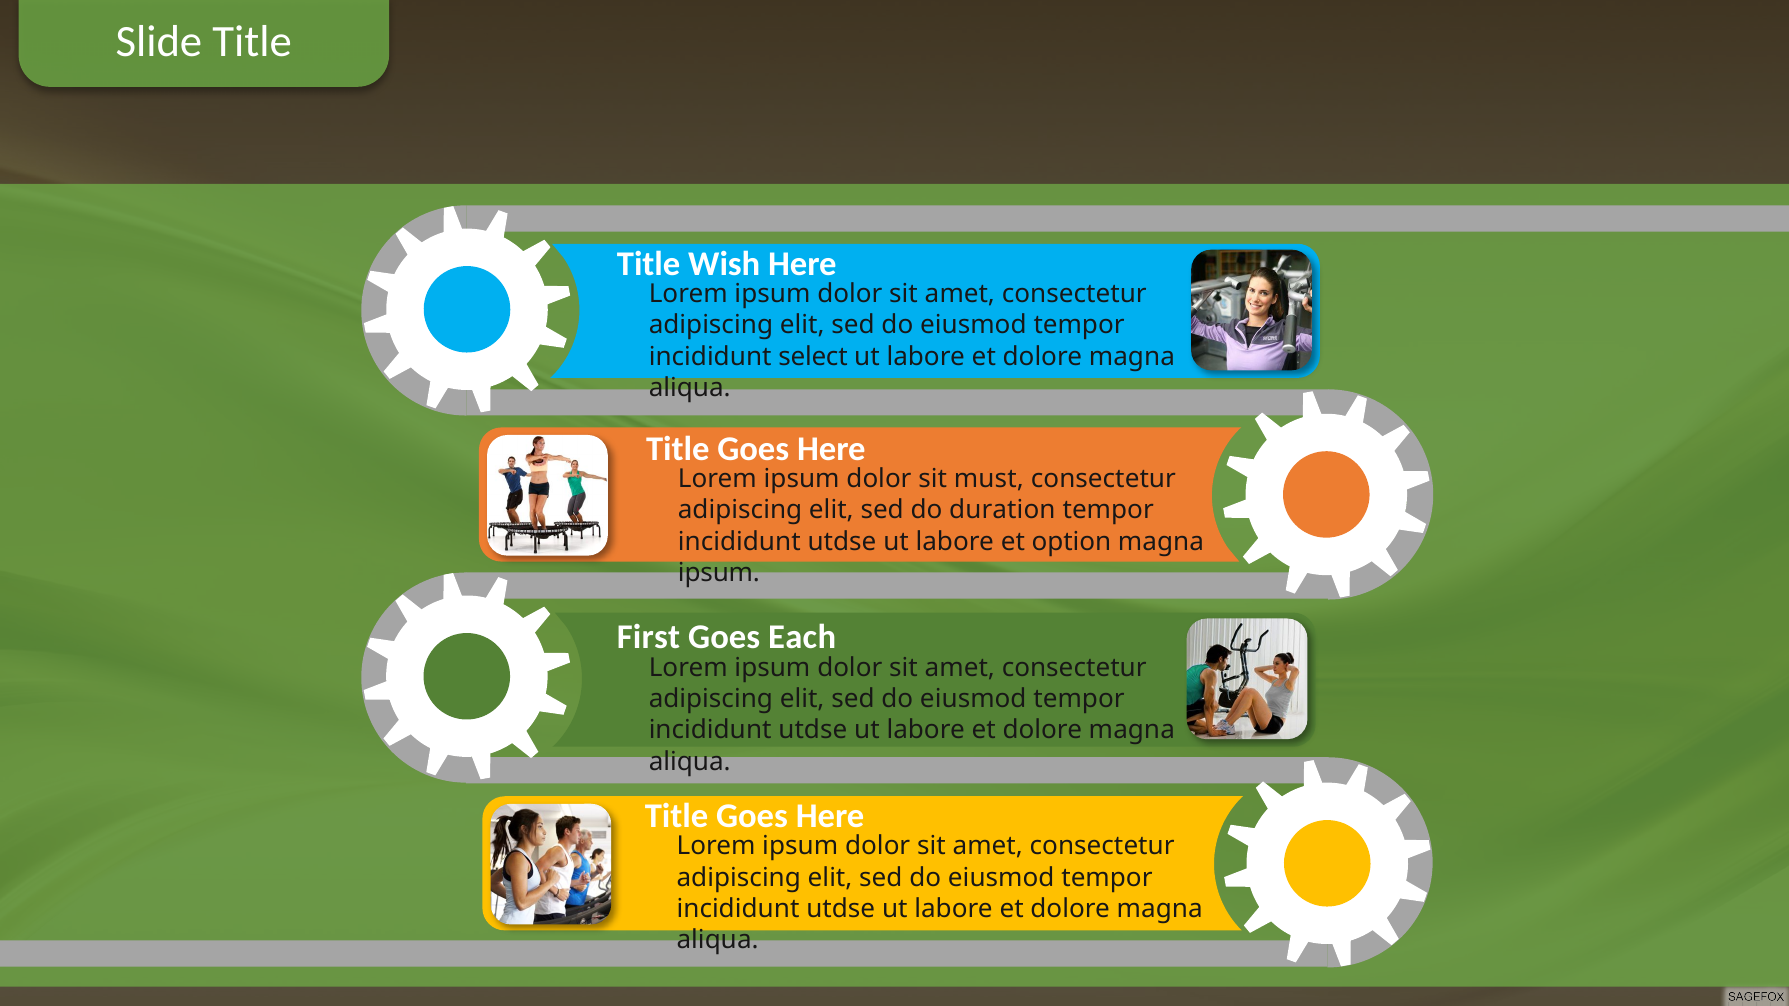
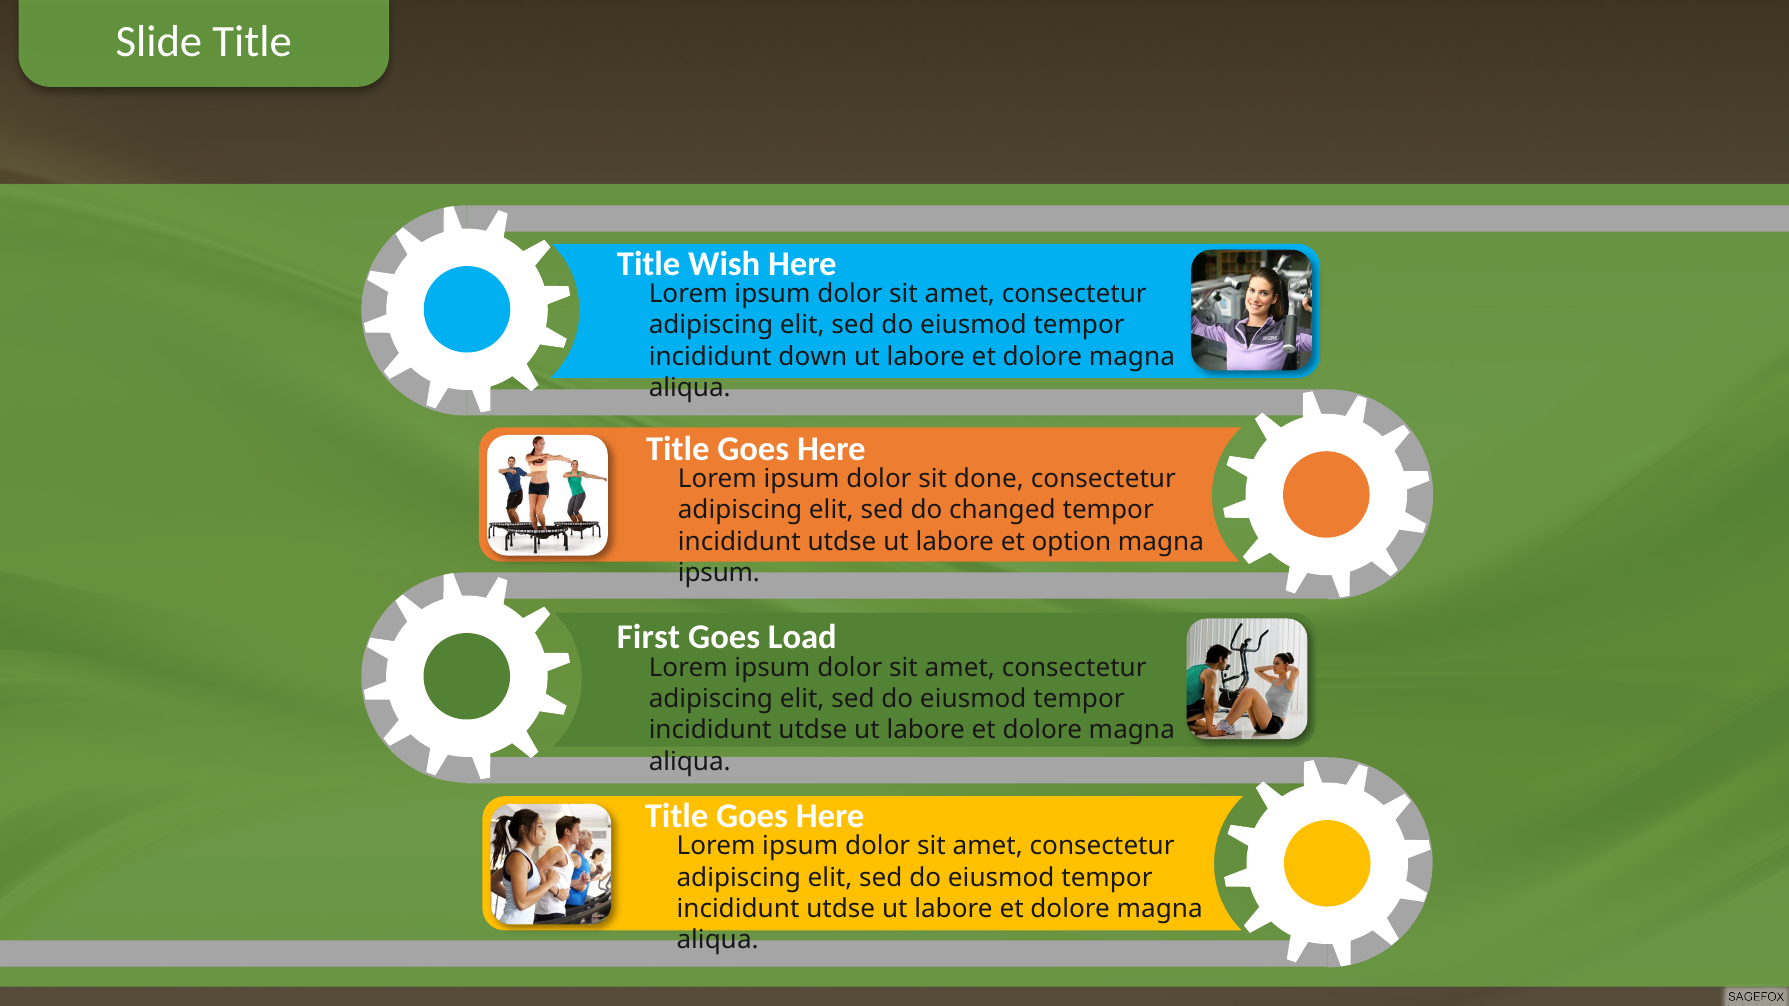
select: select -> down (813, 357)
must: must -> done (989, 479)
duration: duration -> changed (1002, 510)
Each: Each -> Load (802, 638)
